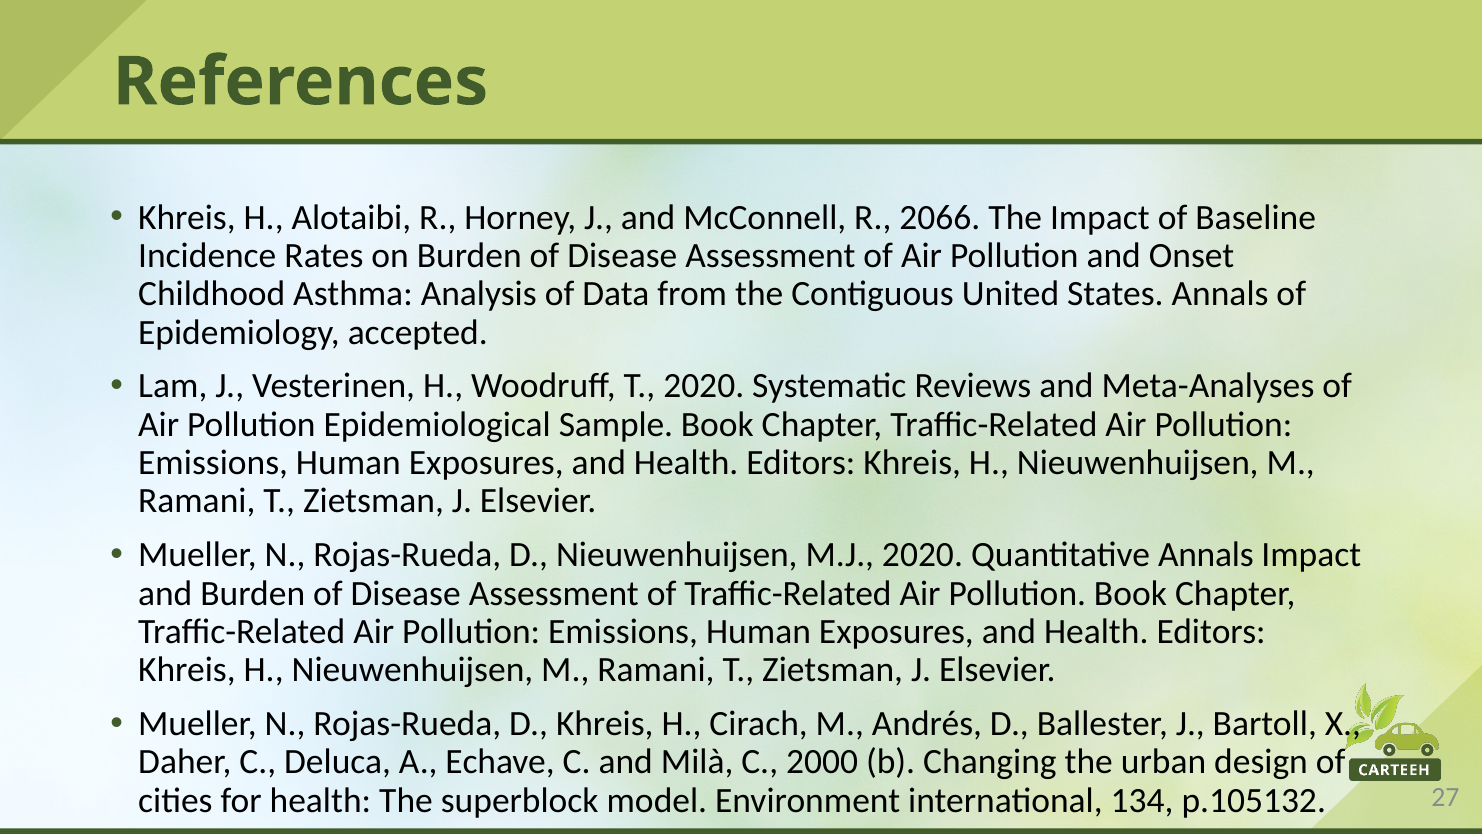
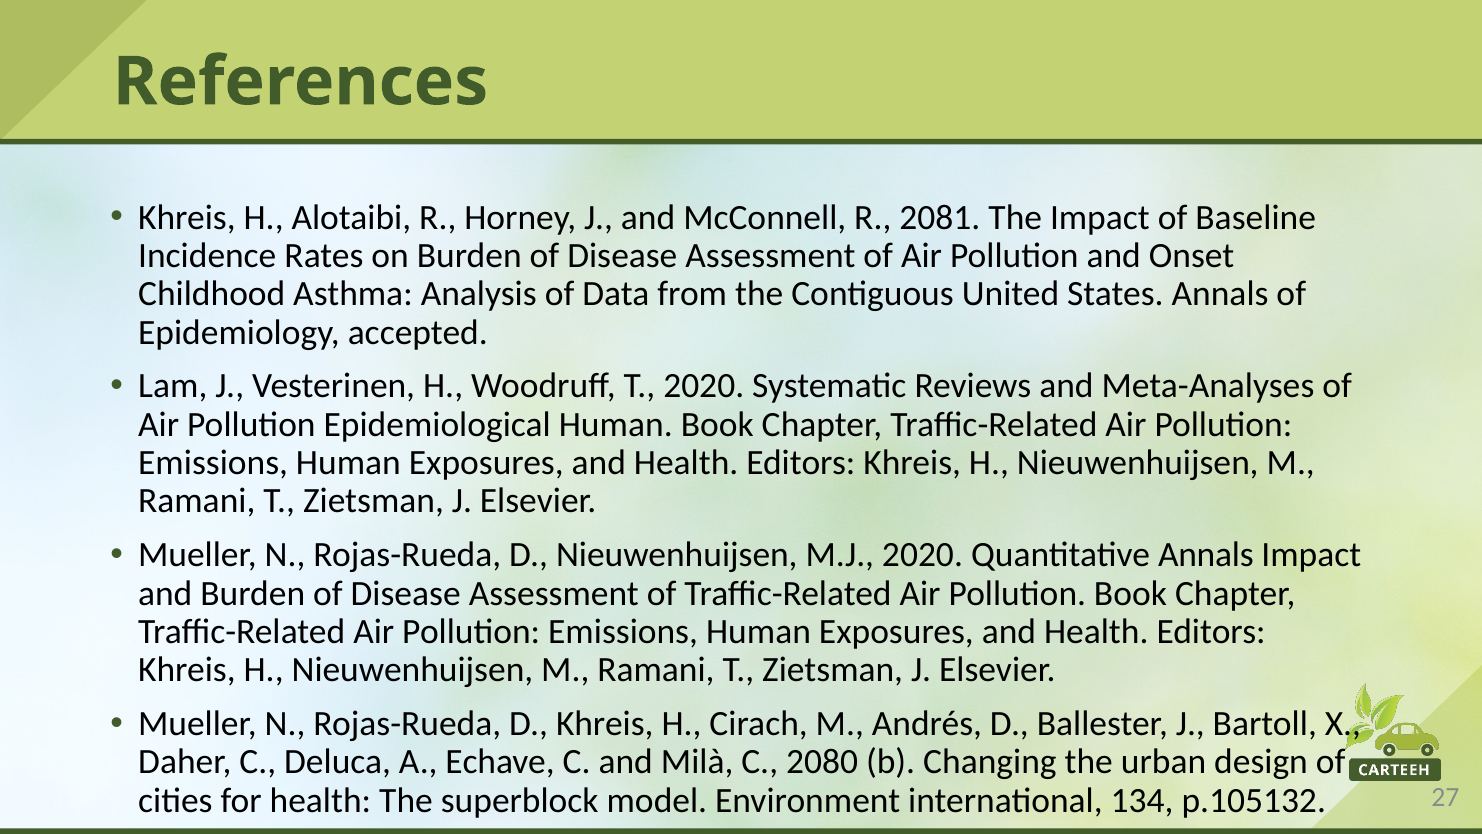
2066: 2066 -> 2081 (940, 217)
Epidemiological Sample: Sample -> Human (616, 424)
2000: 2000 -> 2080 (822, 762)
